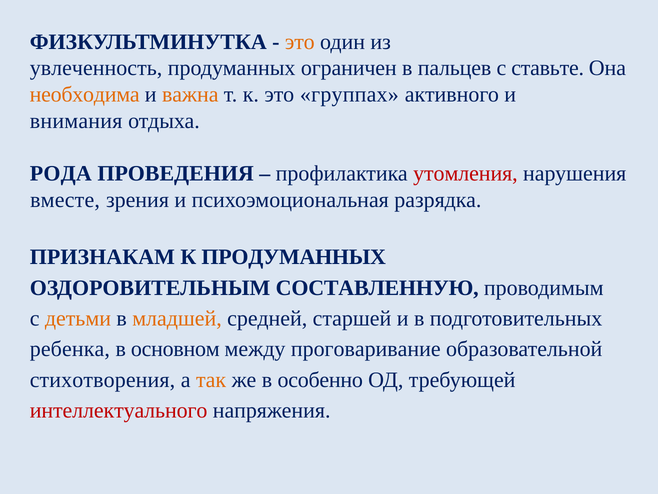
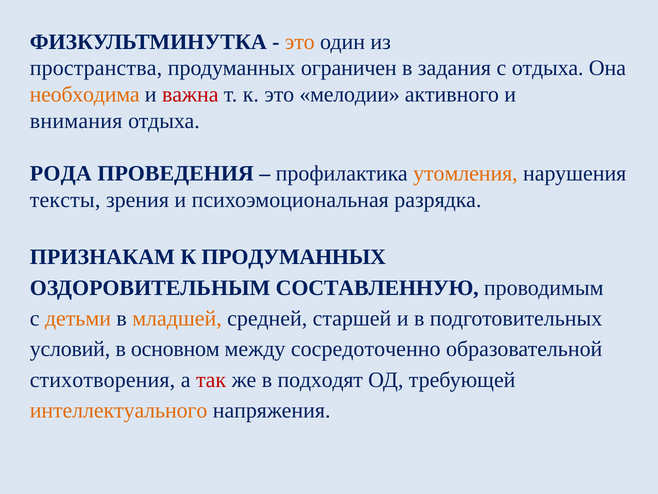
увлеченность: увлеченность -> пространства (96, 68)
пальцев: пальцев -> задания (454, 68)
с ставьте: ставьте -> отдыха (548, 68)
важна colour: orange -> red (190, 94)
группах: группах -> мелодии (350, 94)
утомления colour: red -> orange (465, 173)
вместе: вместе -> тексты (65, 200)
ребенка: ребенка -> условий (70, 349)
проговаривание: проговаривание -> сосредоточенно (366, 349)
так colour: orange -> red (211, 380)
особенно: особенно -> подходят (320, 380)
интеллектуального colour: red -> orange (119, 410)
